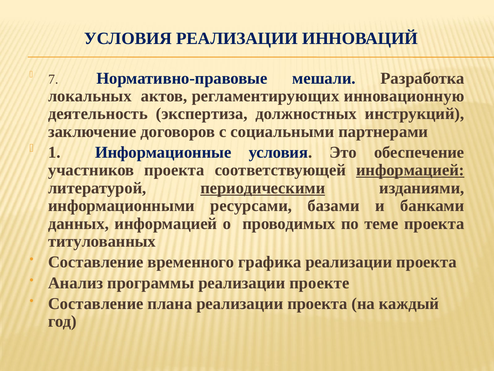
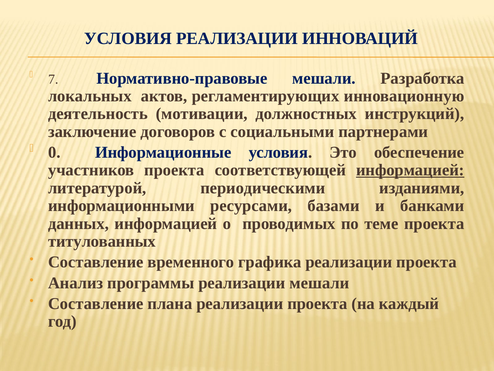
экспертиза: экспертиза -> мотивации (202, 114)
1: 1 -> 0 (54, 152)
периодическими underline: present -> none (263, 188)
реализации проекте: проекте -> мешали (319, 283)
